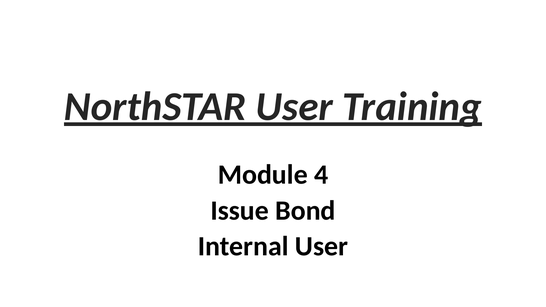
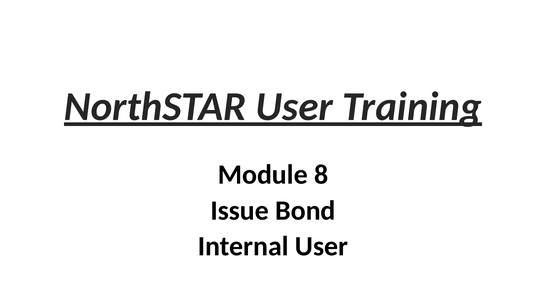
4: 4 -> 8 (321, 175)
